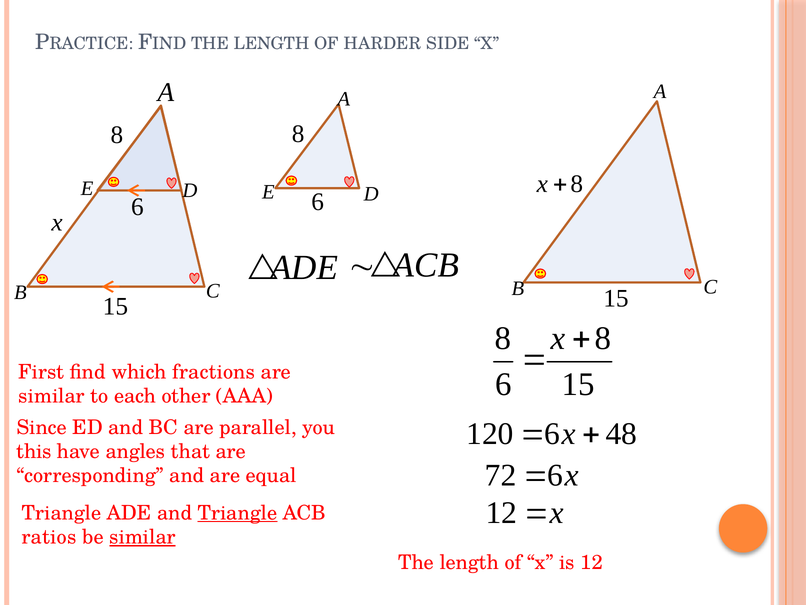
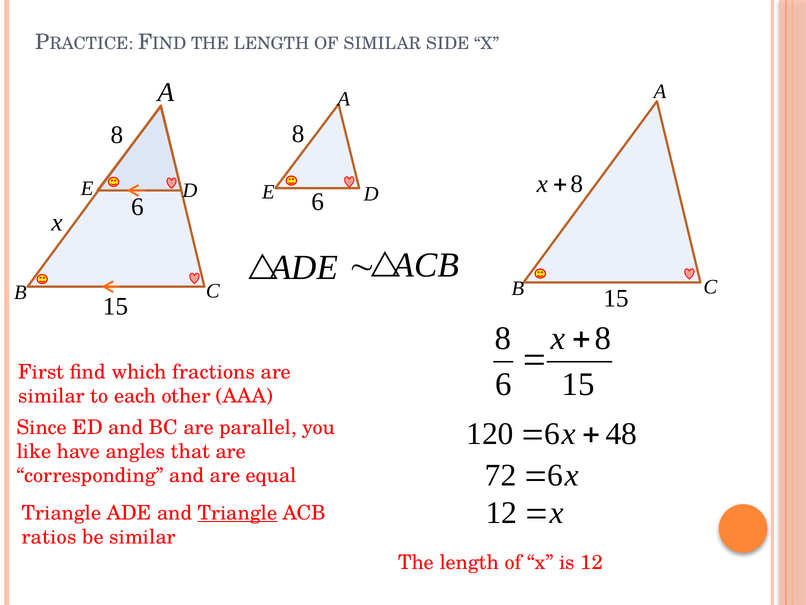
OF HARDER: HARDER -> SIMILAR (382, 44)
this: this -> like (34, 451)
similar underline: present -> none (143, 537)
